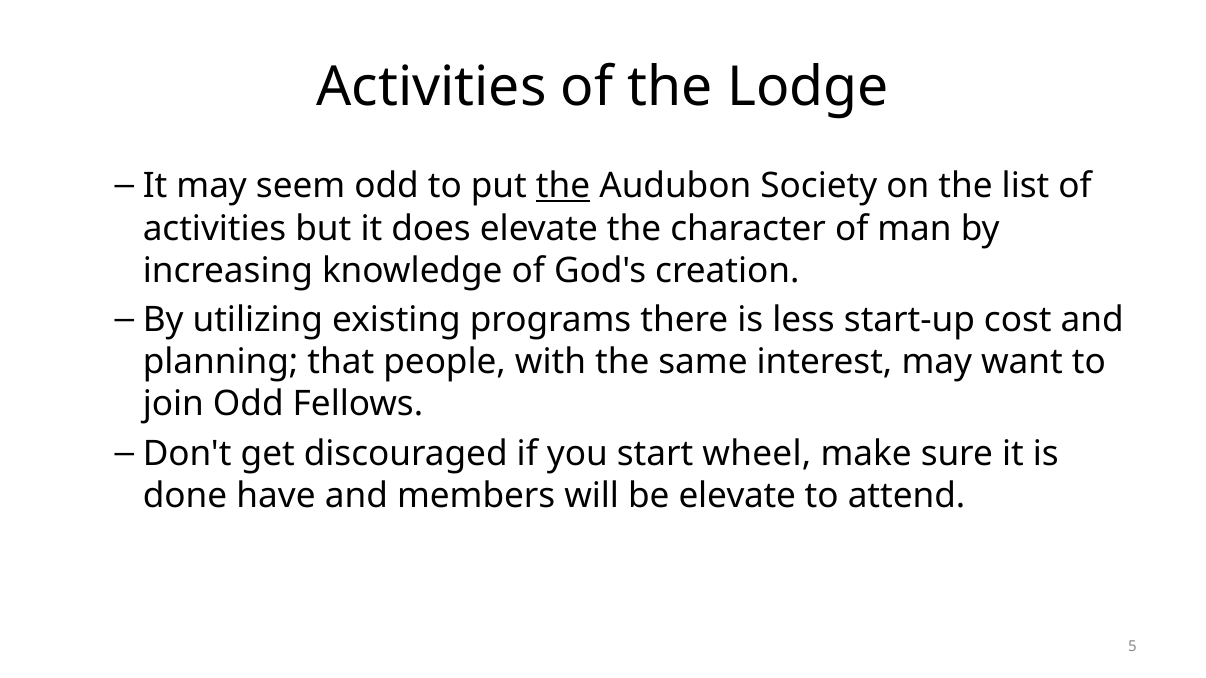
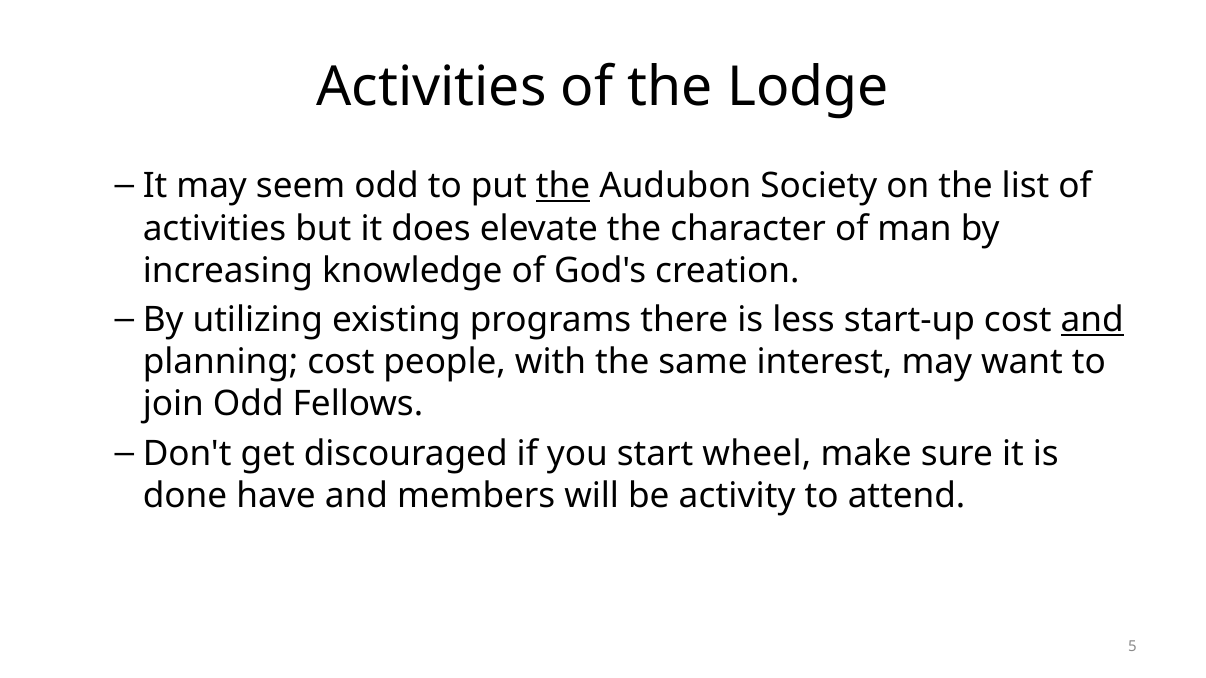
and underline: none -> present (1092, 320)
planning that: that -> cost (341, 362)
be elevate: elevate -> activity (737, 496)
